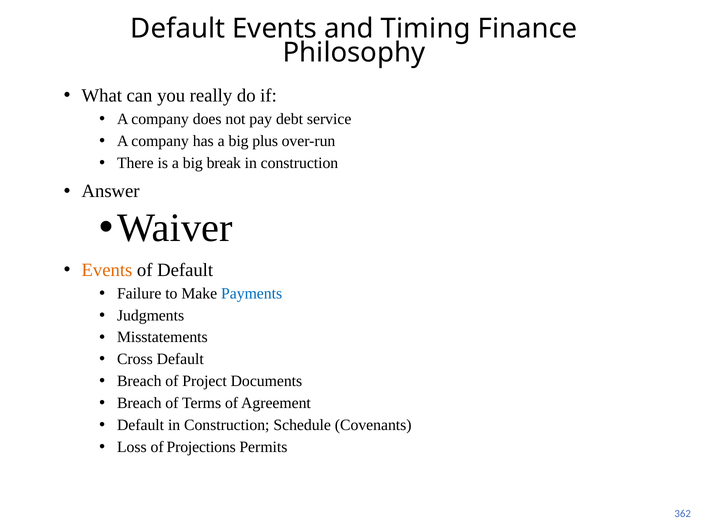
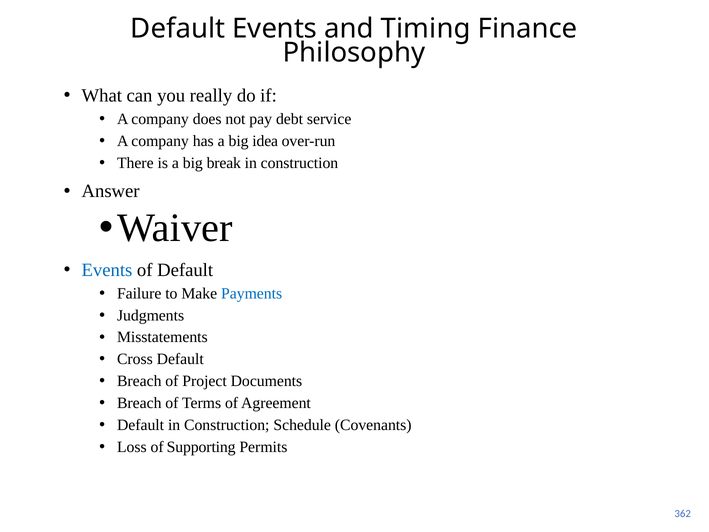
plus: plus -> idea (265, 141)
Events colour: orange -> blue (107, 270)
Projections: Projections -> Supporting (201, 447)
